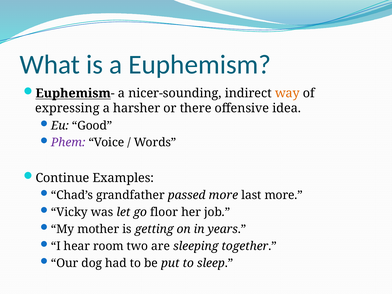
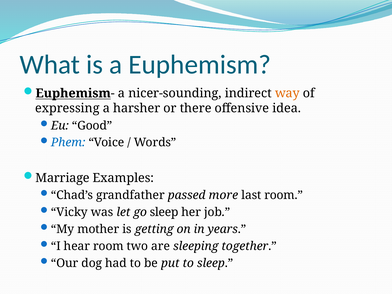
Phem colour: purple -> blue (68, 143)
Continue: Continue -> Marriage (63, 178)
last more: more -> room (284, 195)
go floor: floor -> sleep (164, 212)
